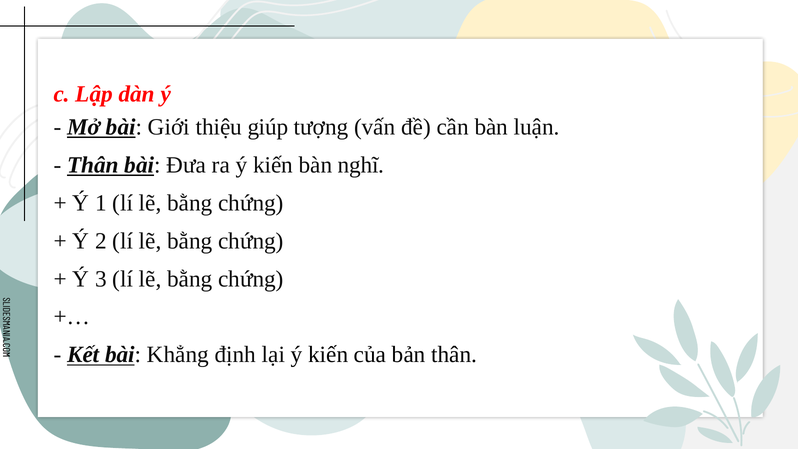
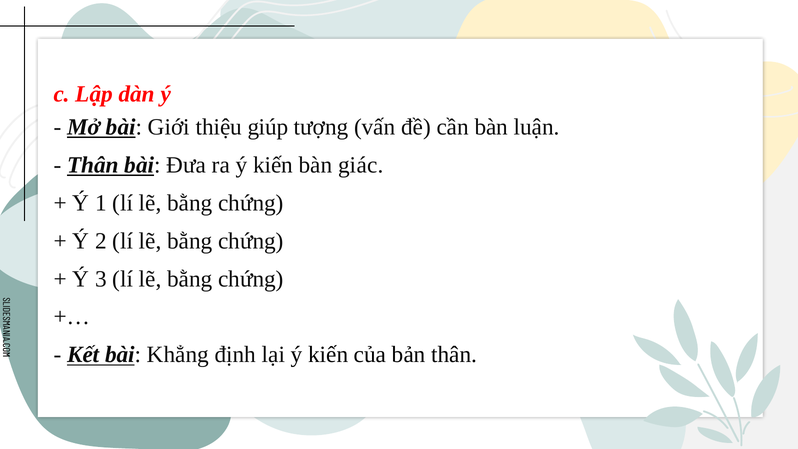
nghĩ: nghĩ -> giác (361, 165)
